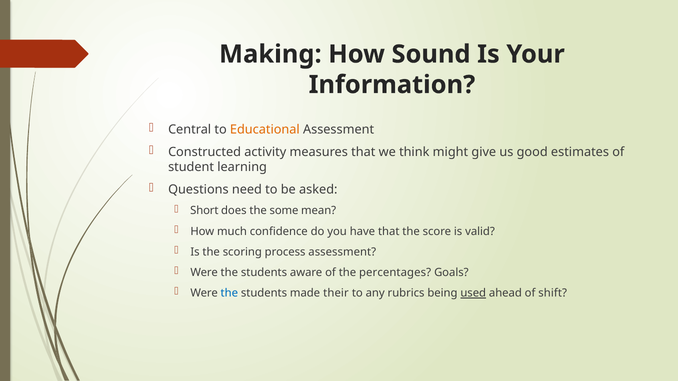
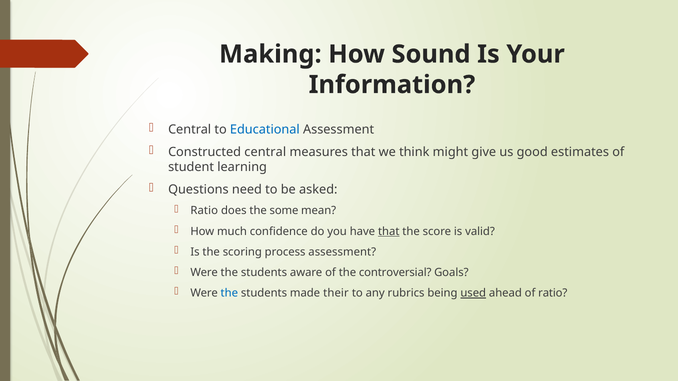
Educational colour: orange -> blue (265, 130)
Constructed activity: activity -> central (265, 152)
Short: Short -> Ratio (204, 211)
that underline: none -> present (389, 232)
percentages: percentages -> controversial (395, 273)
of shift: shift -> ratio (553, 293)
